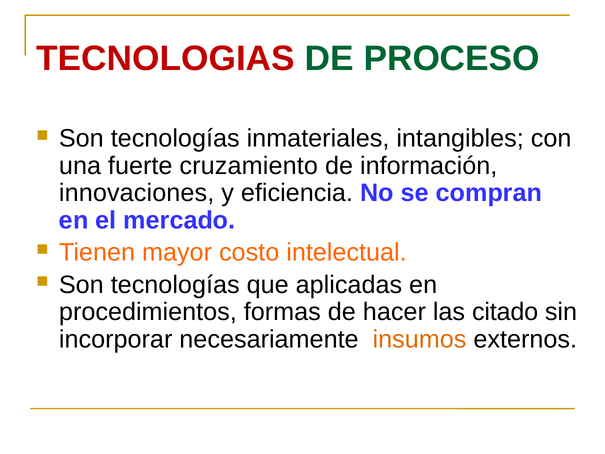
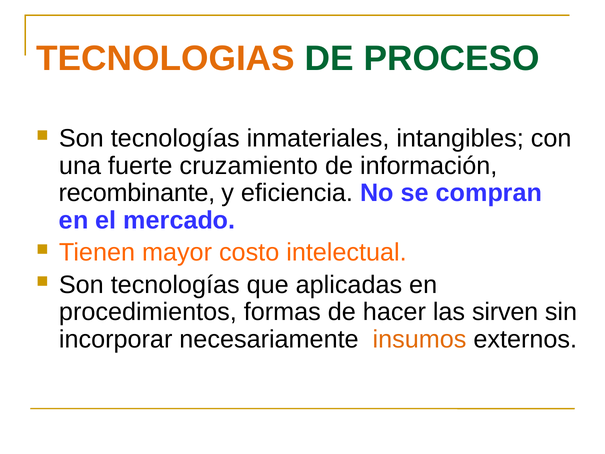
TECNOLOGIAS colour: red -> orange (166, 59)
innovaciones: innovaciones -> recombinante (137, 193)
citado: citado -> sirven (505, 312)
